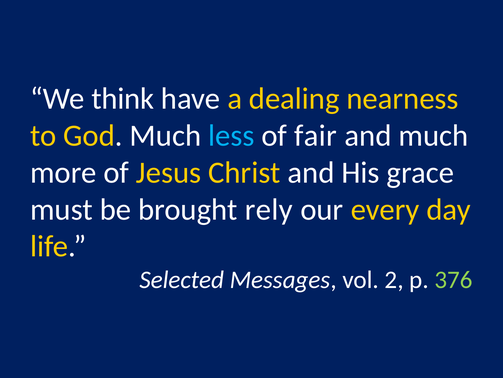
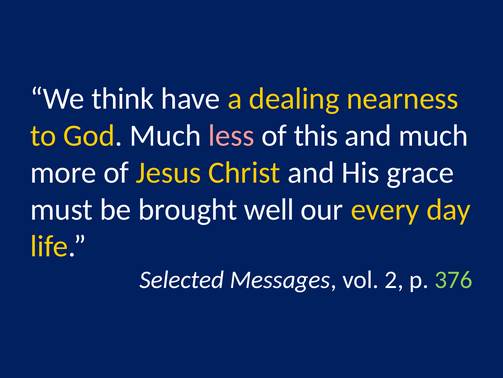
less colour: light blue -> pink (231, 135)
fair: fair -> this (316, 135)
rely: rely -> well (269, 209)
